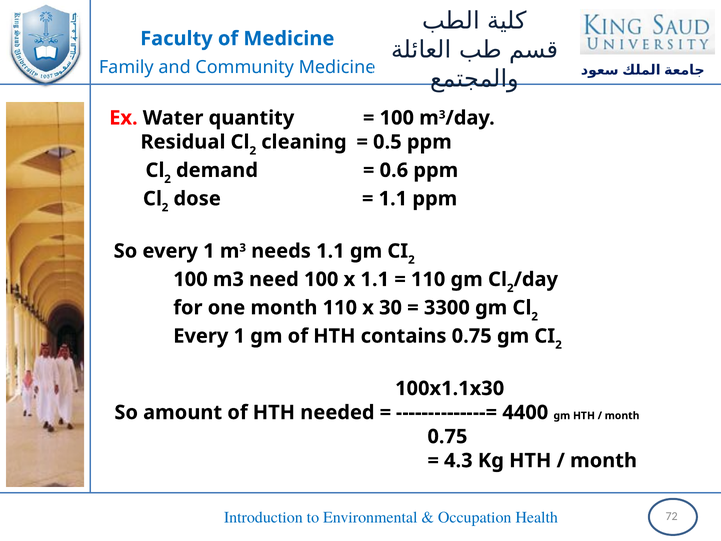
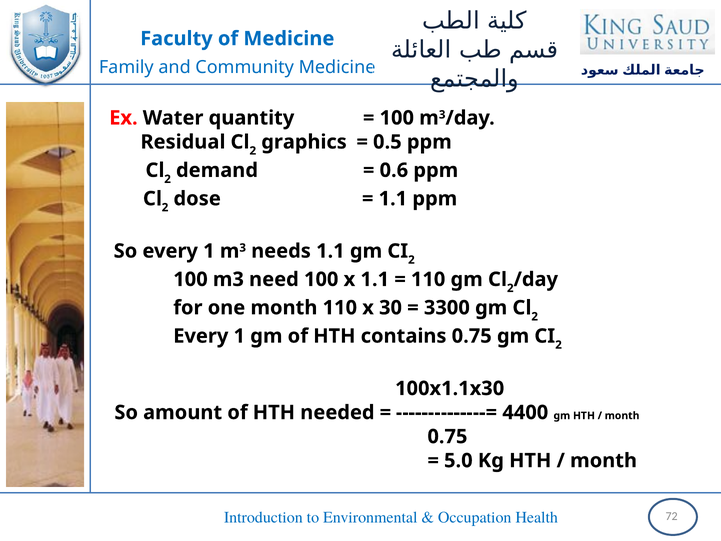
cleaning: cleaning -> graphics (304, 142)
4.3: 4.3 -> 5.0 (458, 460)
